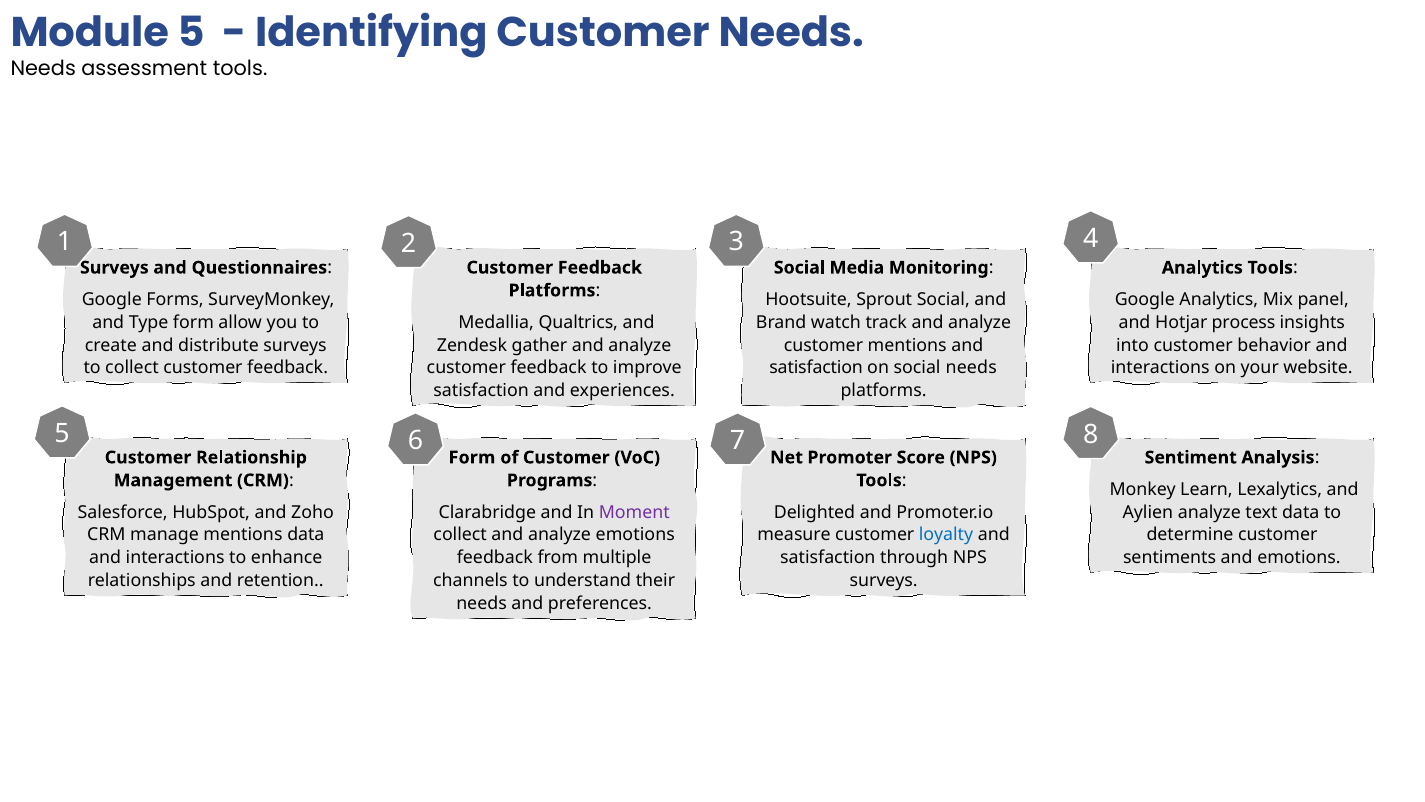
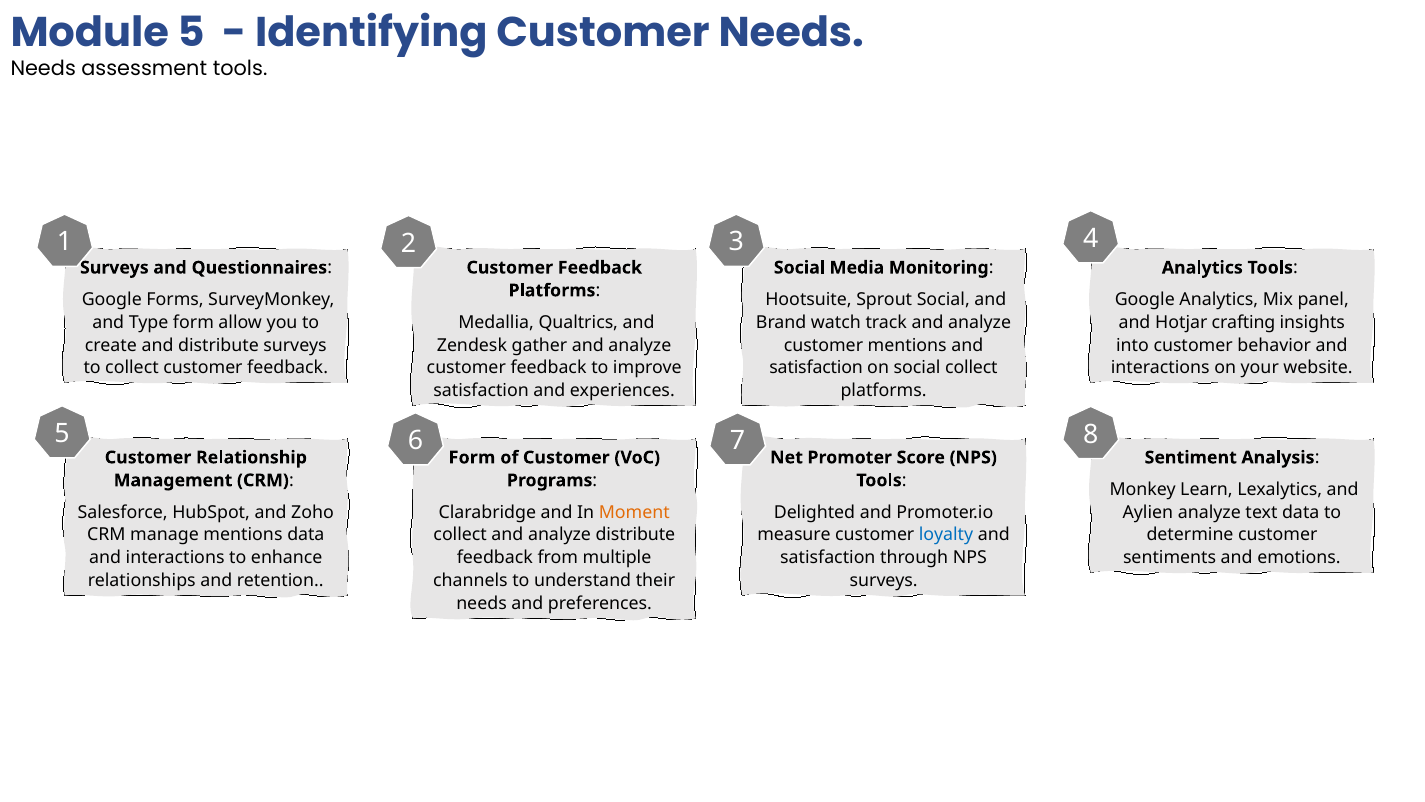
process: process -> crafting (1244, 322)
social needs: needs -> collect (971, 368)
Moment colour: purple -> orange (634, 512)
analyze emotions: emotions -> distribute (635, 535)
